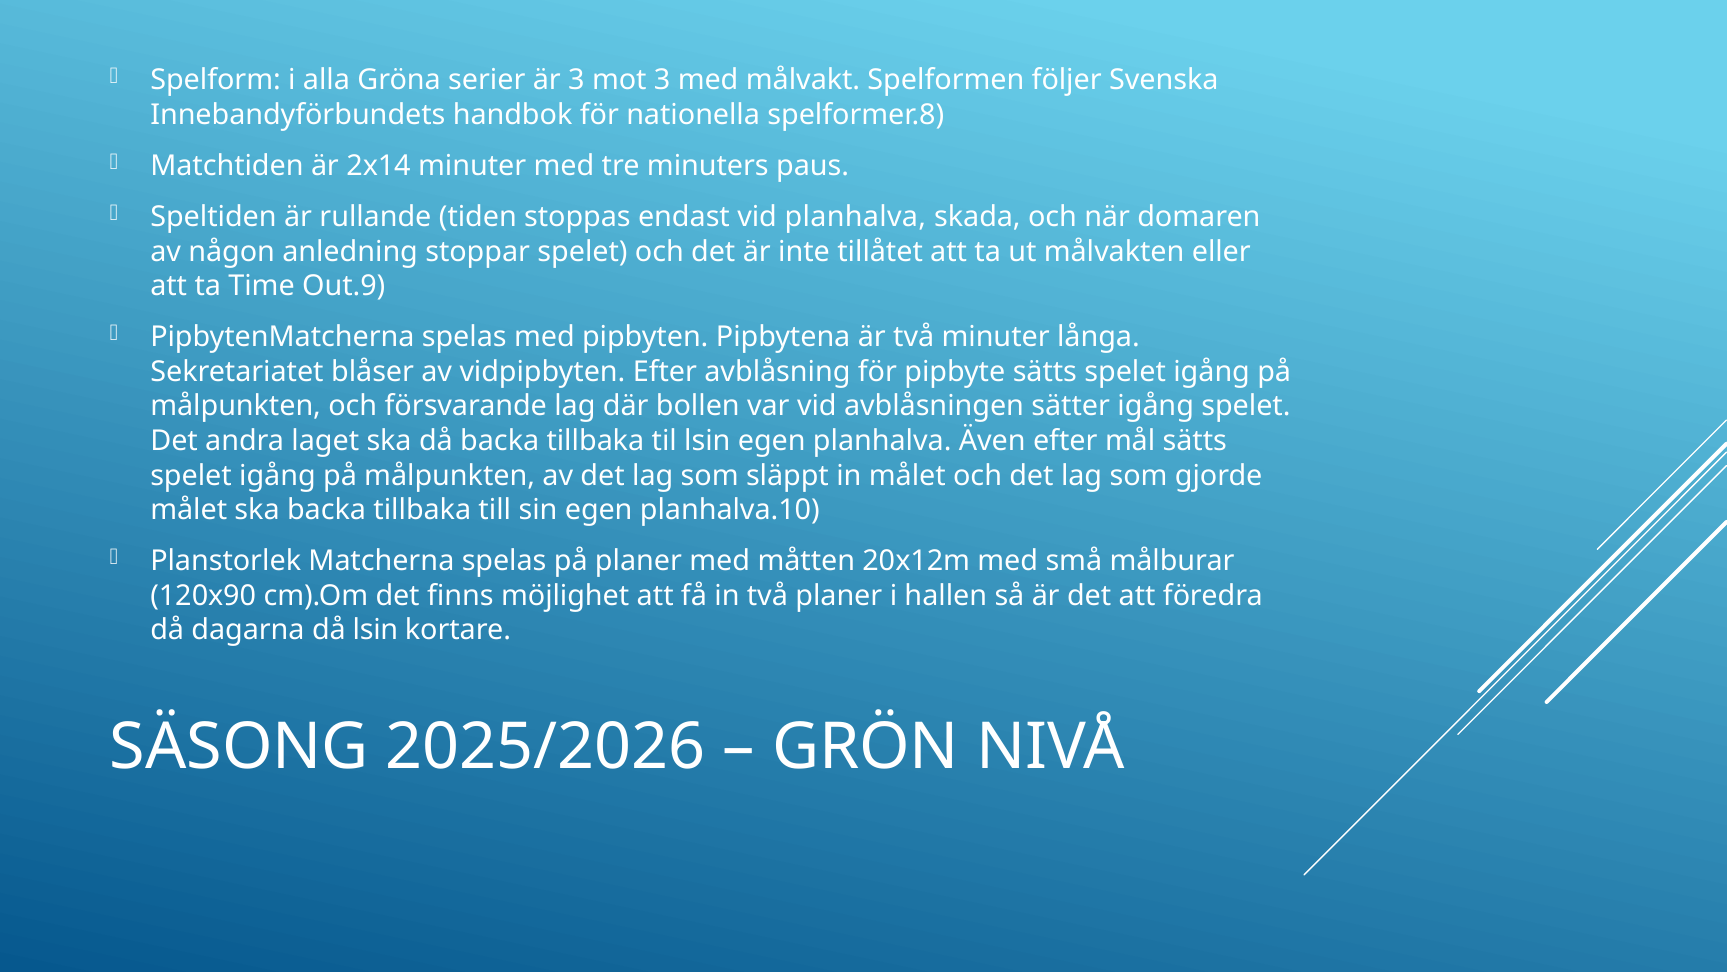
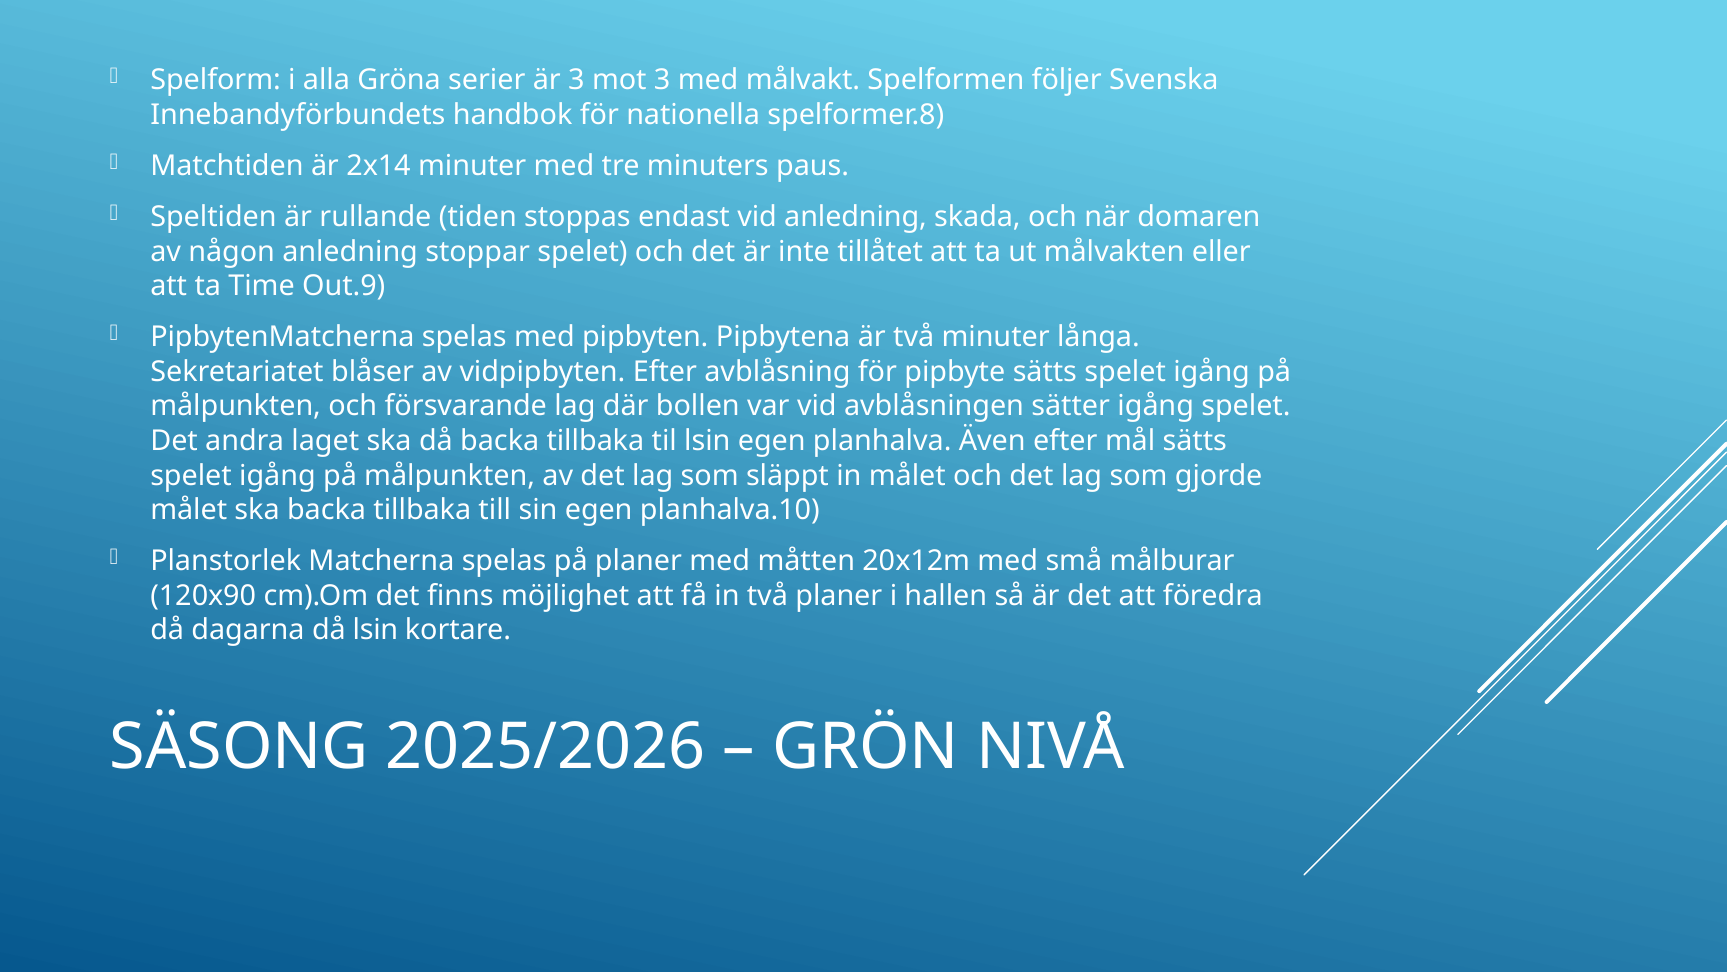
vid planhalva: planhalva -> anledning (856, 217)
